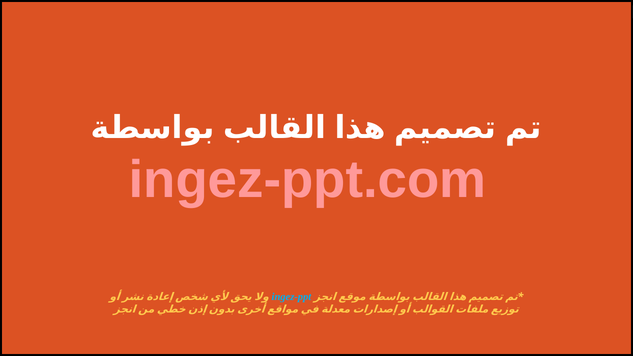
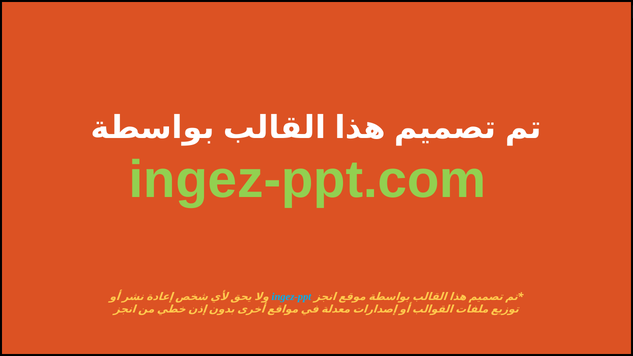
ingez-ppt.com colour: pink -> light green (308, 180)
